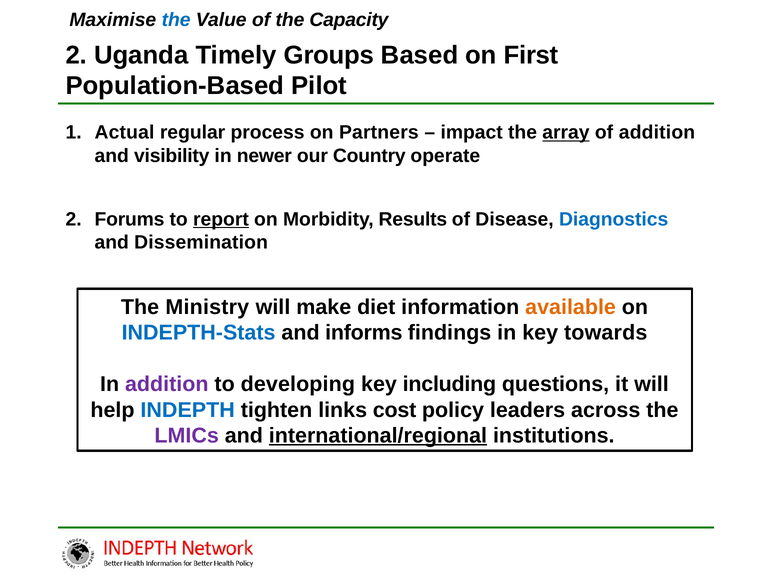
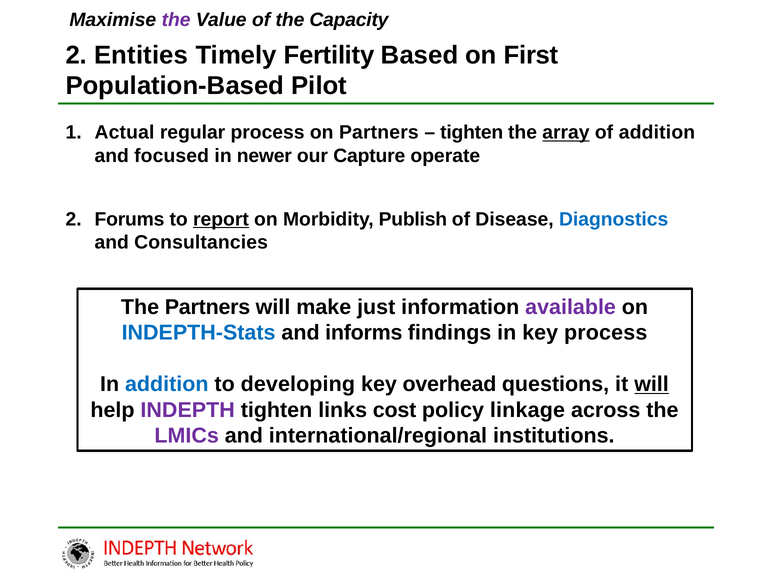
the colour: blue -> purple (176, 20)
Uganda: Uganda -> Entities (141, 55)
Groups: Groups -> Fertility (329, 55)
impact: impact -> tighten (472, 133)
visibility: visibility -> focused (172, 156)
Country: Country -> Capture (369, 156)
Results: Results -> Publish (413, 219)
Dissemination: Dissemination -> Consultancies (201, 242)
The Ministry: Ministry -> Partners (208, 307)
diet: diet -> just (376, 307)
available colour: orange -> purple (571, 307)
key towards: towards -> process (606, 333)
addition colour: purple -> blue (167, 384)
including: including -> overhead (449, 384)
will underline: none -> present (652, 384)
INDEPTH colour: blue -> purple (188, 410)
leaders: leaders -> linkage (527, 410)
international/regional underline: present -> none (378, 436)
